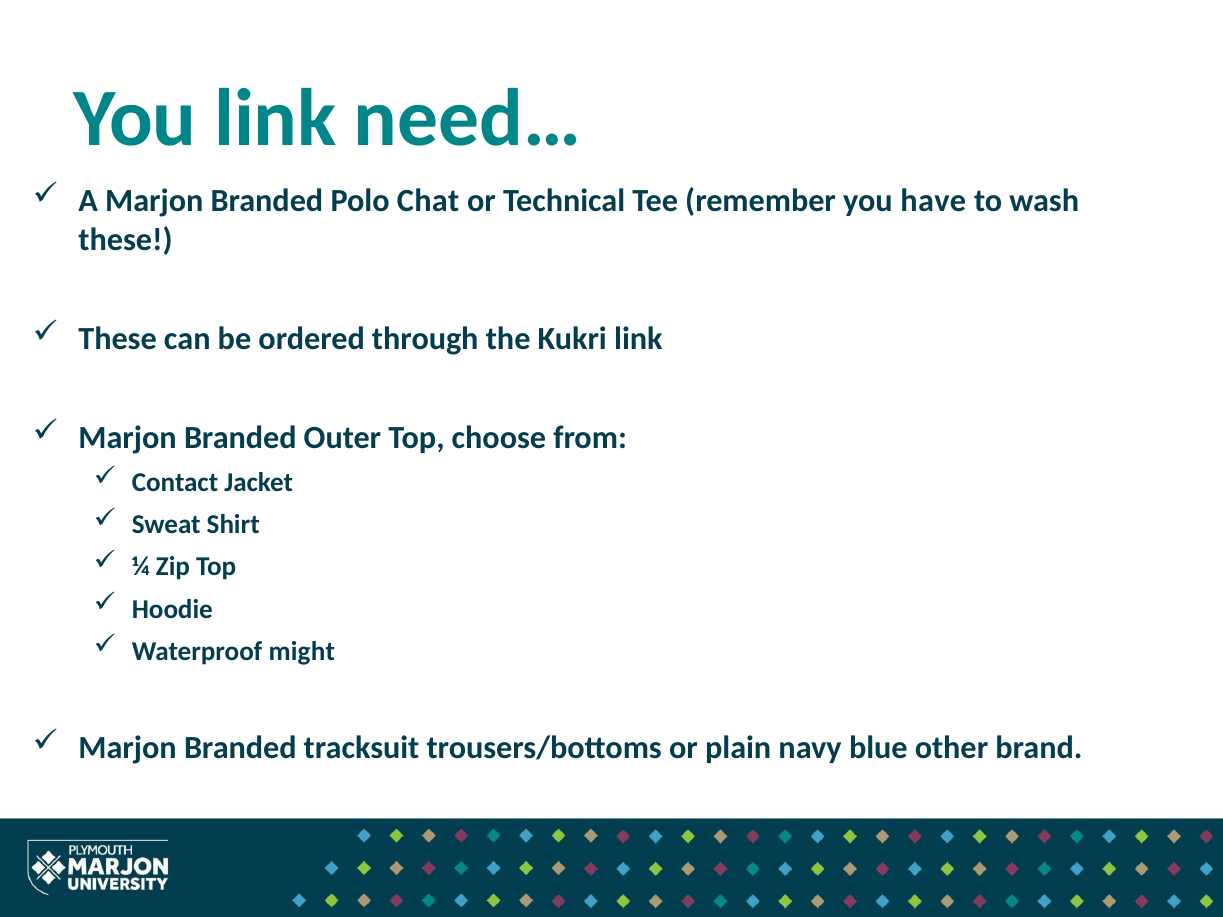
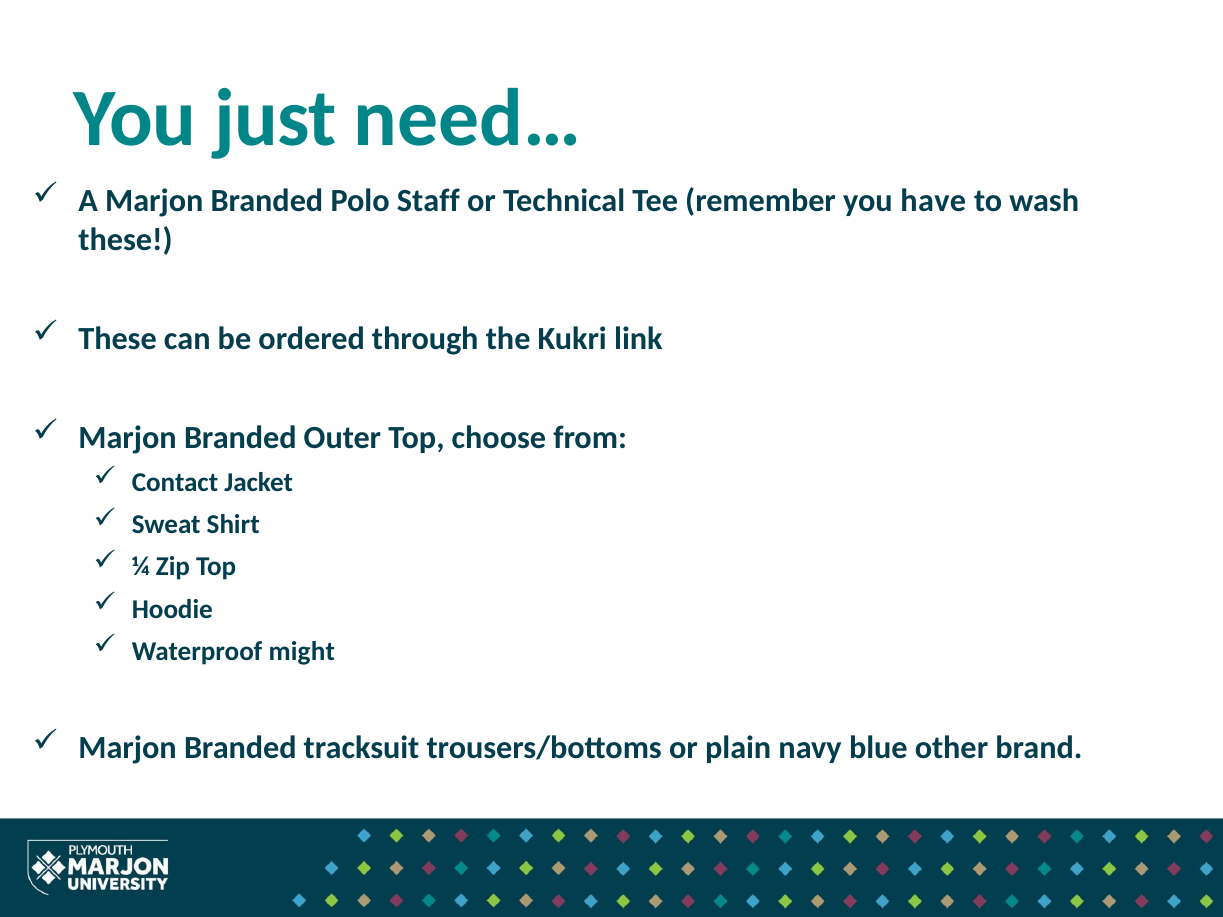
You link: link -> just (276, 119)
Chat: Chat -> Staff (428, 201)
